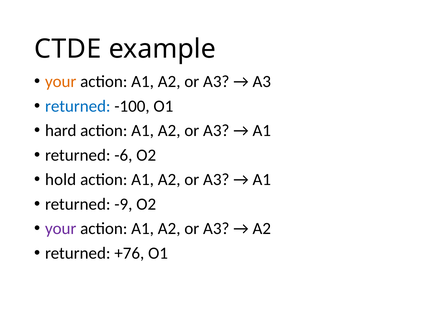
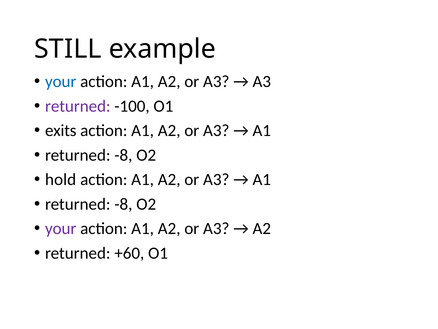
CTDE: CTDE -> STILL (68, 49)
your colour: orange -> blue (61, 81)
returned colour: blue -> purple (78, 106)
hard: hard -> exits (61, 130)
-6: -6 -> -8 (123, 155)
-9: -9 -> -8 (123, 204)
+76: +76 -> +60 (129, 253)
